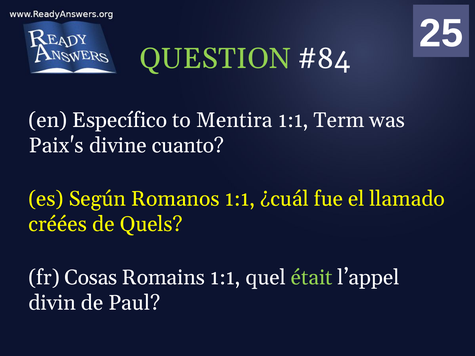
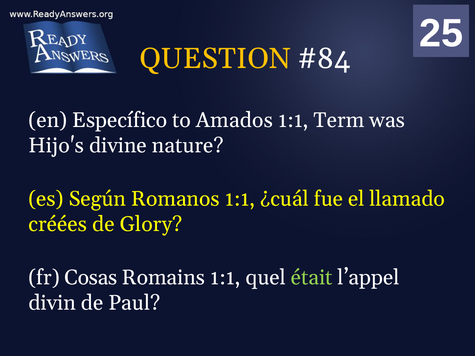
QUESTION colour: light green -> yellow (215, 59)
Mentira: Mentira -> Amados (234, 120)
Paix's: Paix's -> Hijo's (56, 146)
cuanto: cuanto -> nature (188, 146)
Quels: Quels -> Glory (151, 224)
